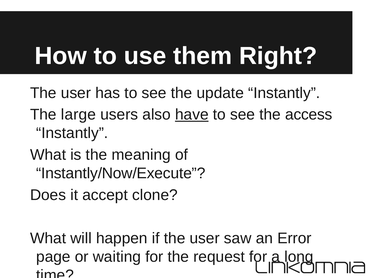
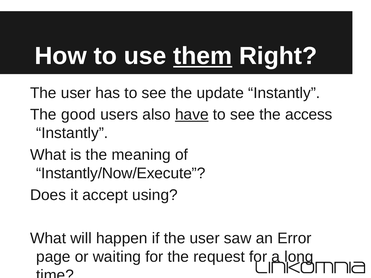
them underline: none -> present (203, 56)
large: large -> good (78, 115)
clone: clone -> using (155, 195)
